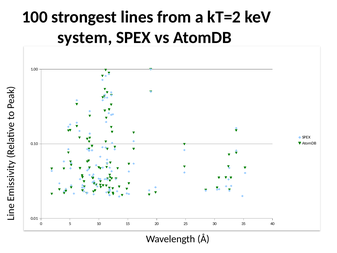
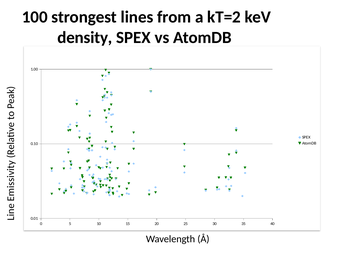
system: system -> density (85, 37)
